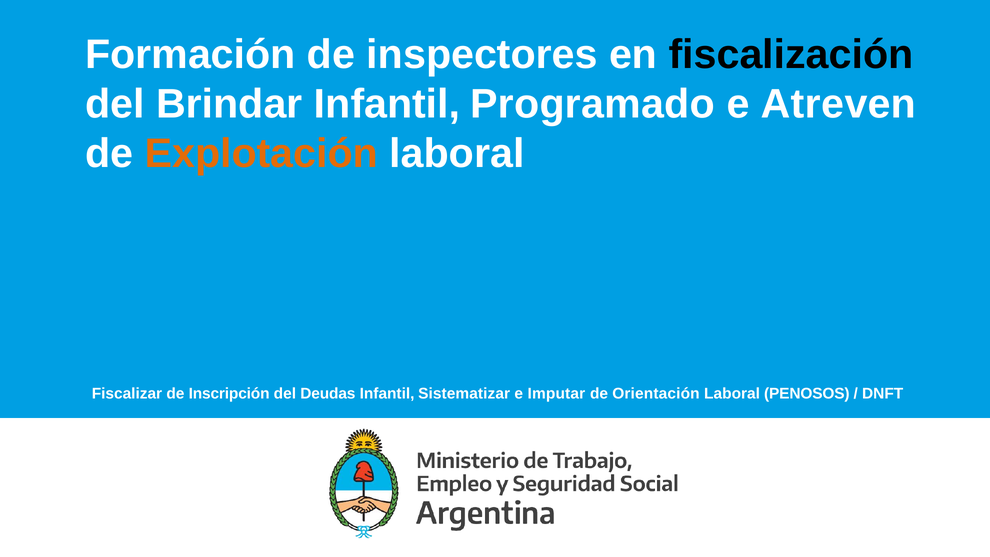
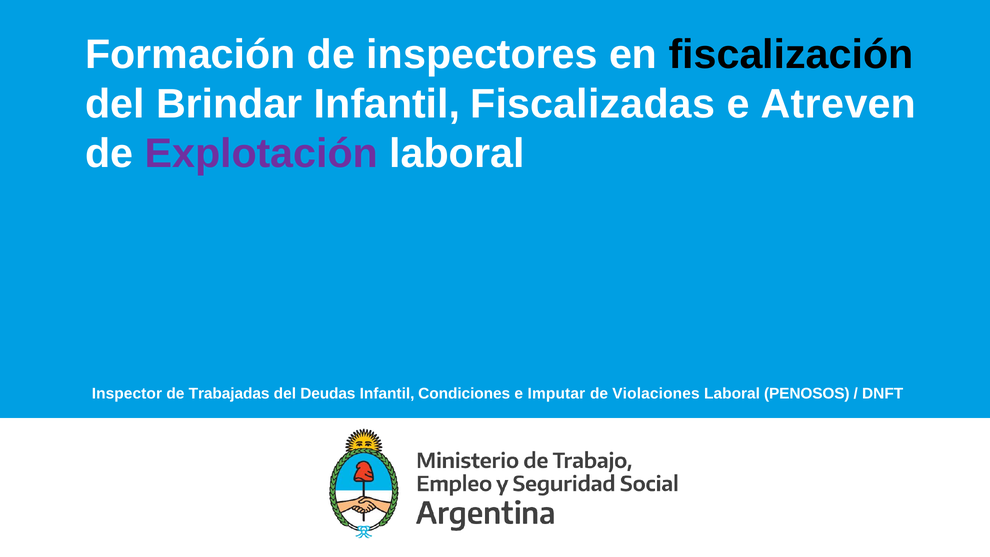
Programado: Programado -> Fiscalizadas (593, 104)
Explotación colour: orange -> purple (261, 154)
Fiscalizar: Fiscalizar -> Inspector (127, 394)
Inscripción: Inscripción -> Trabajadas (229, 394)
Sistematizar: Sistematizar -> Condiciones (464, 394)
Orientación: Orientación -> Violaciones (656, 394)
